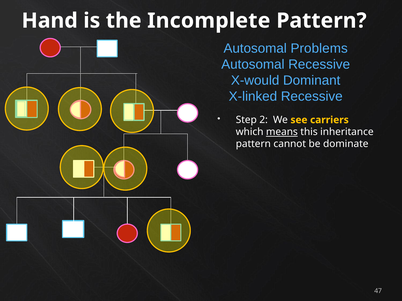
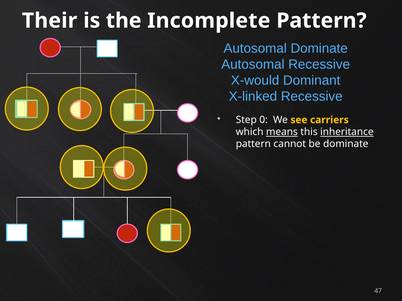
Hand: Hand -> Their (50, 21)
Autosomal Problems: Problems -> Dominate (319, 48)
2: 2 -> 0 (264, 120)
inheritance underline: none -> present (347, 132)
